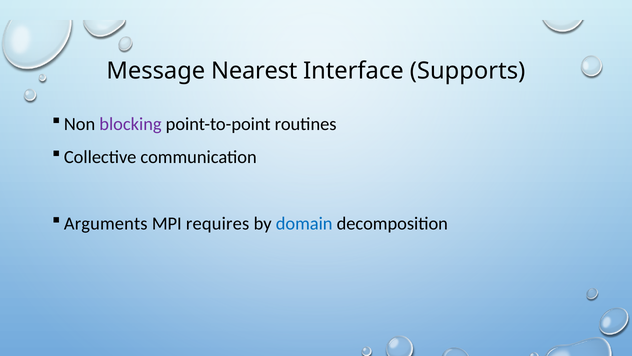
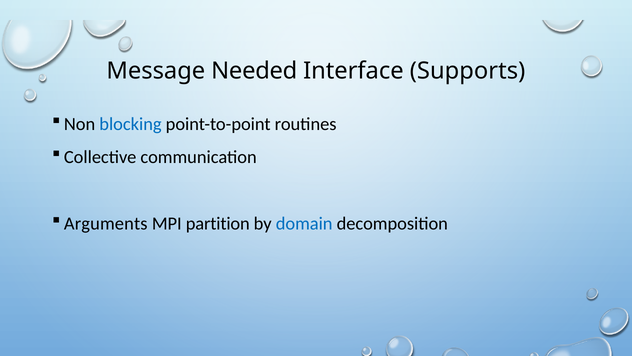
Nearest: Nearest -> Needed (254, 71)
blocking colour: purple -> blue (130, 124)
requires: requires -> partition (218, 223)
